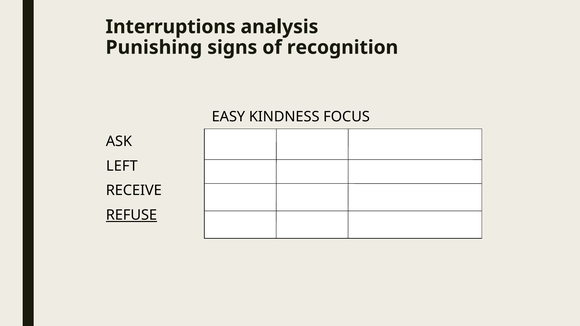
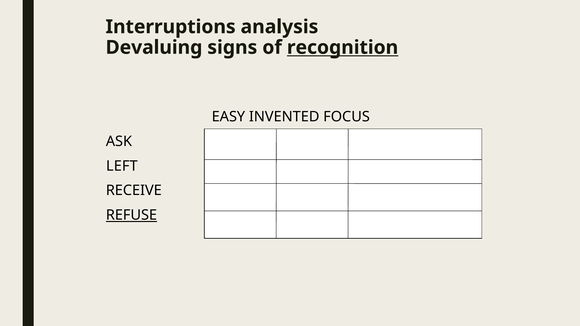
Punishing: Punishing -> Devaluing (154, 47)
recognition underline: none -> present (343, 47)
KINDNESS: KINDNESS -> INVENTED (284, 117)
